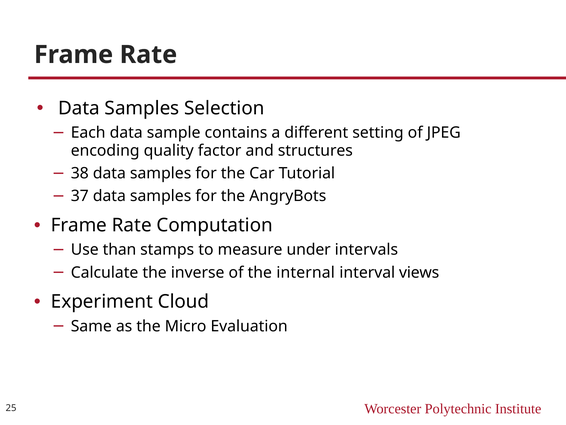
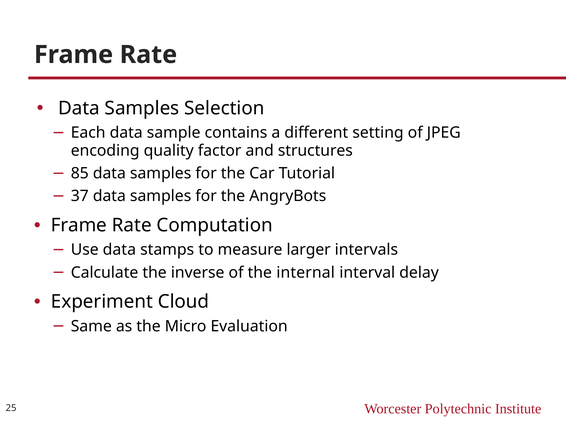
38: 38 -> 85 (80, 173)
Use than: than -> data (119, 249)
under: under -> larger (309, 249)
views: views -> delay (419, 272)
